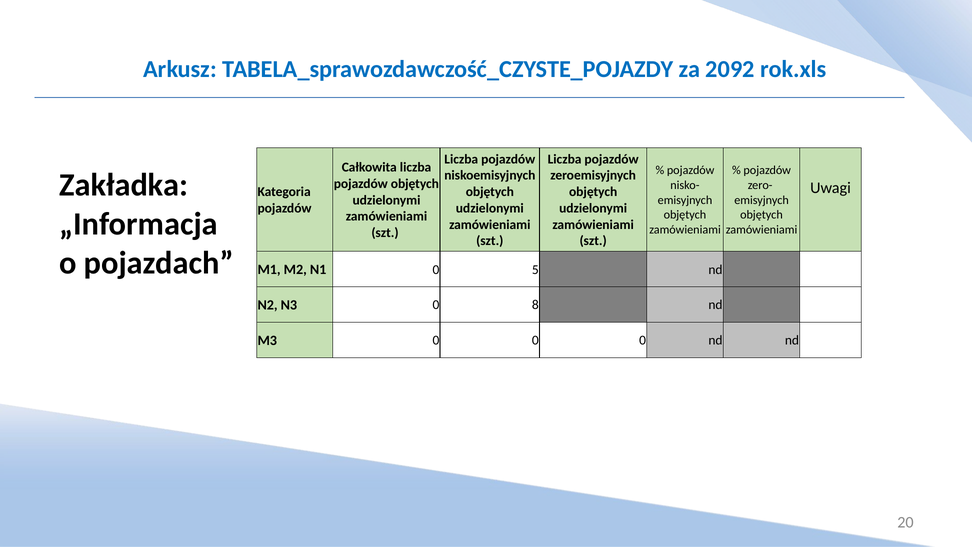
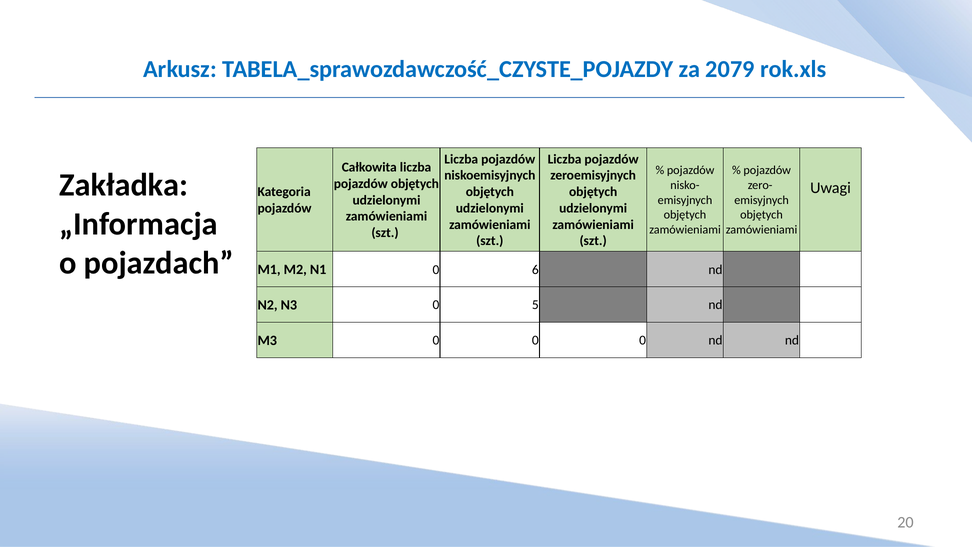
2092: 2092 -> 2079 (730, 69)
5: 5 -> 6 (535, 269)
8: 8 -> 5 (535, 305)
